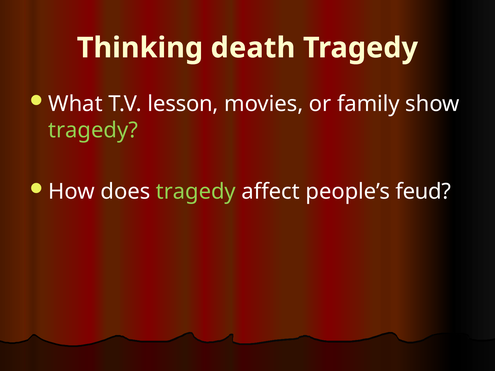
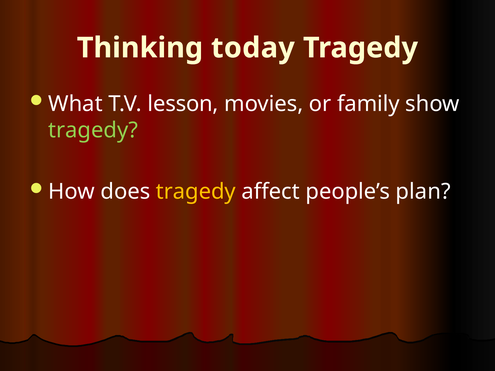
death: death -> today (253, 48)
tragedy colour: light green -> yellow (196, 192)
feud: feud -> plan (423, 192)
